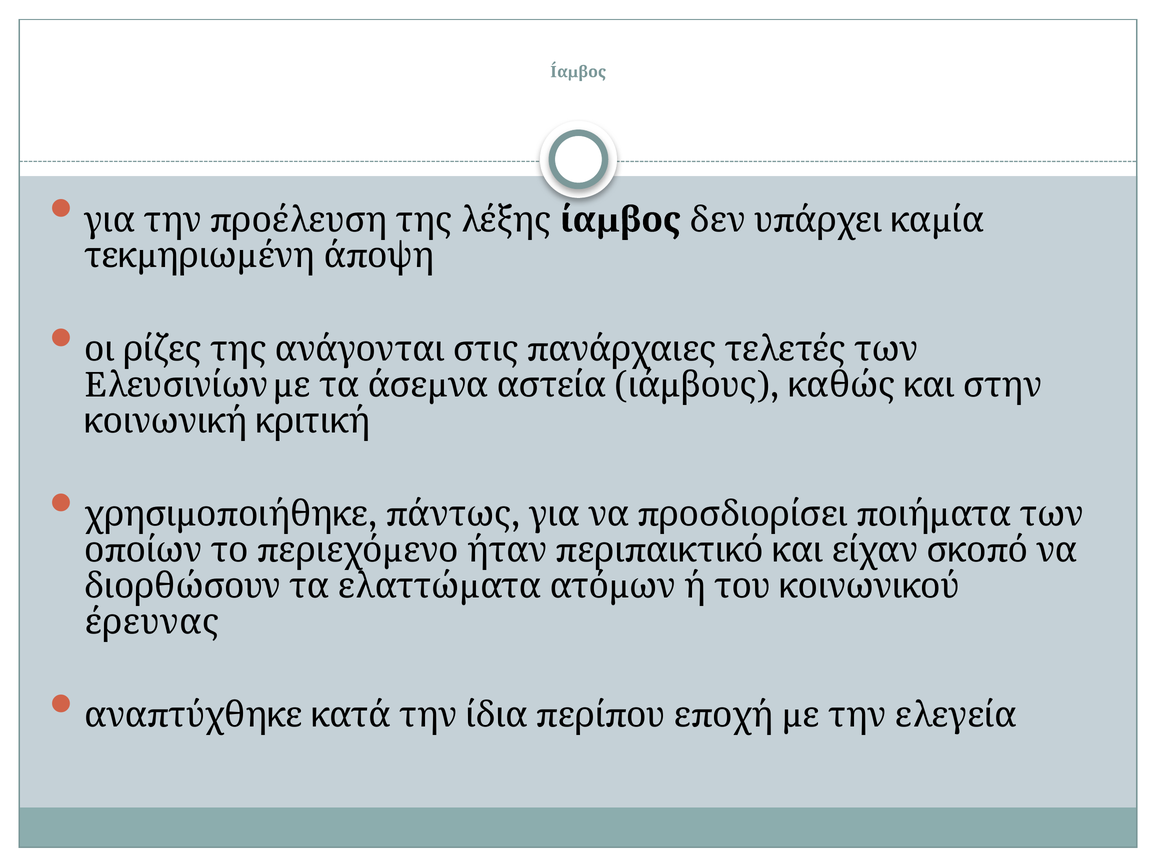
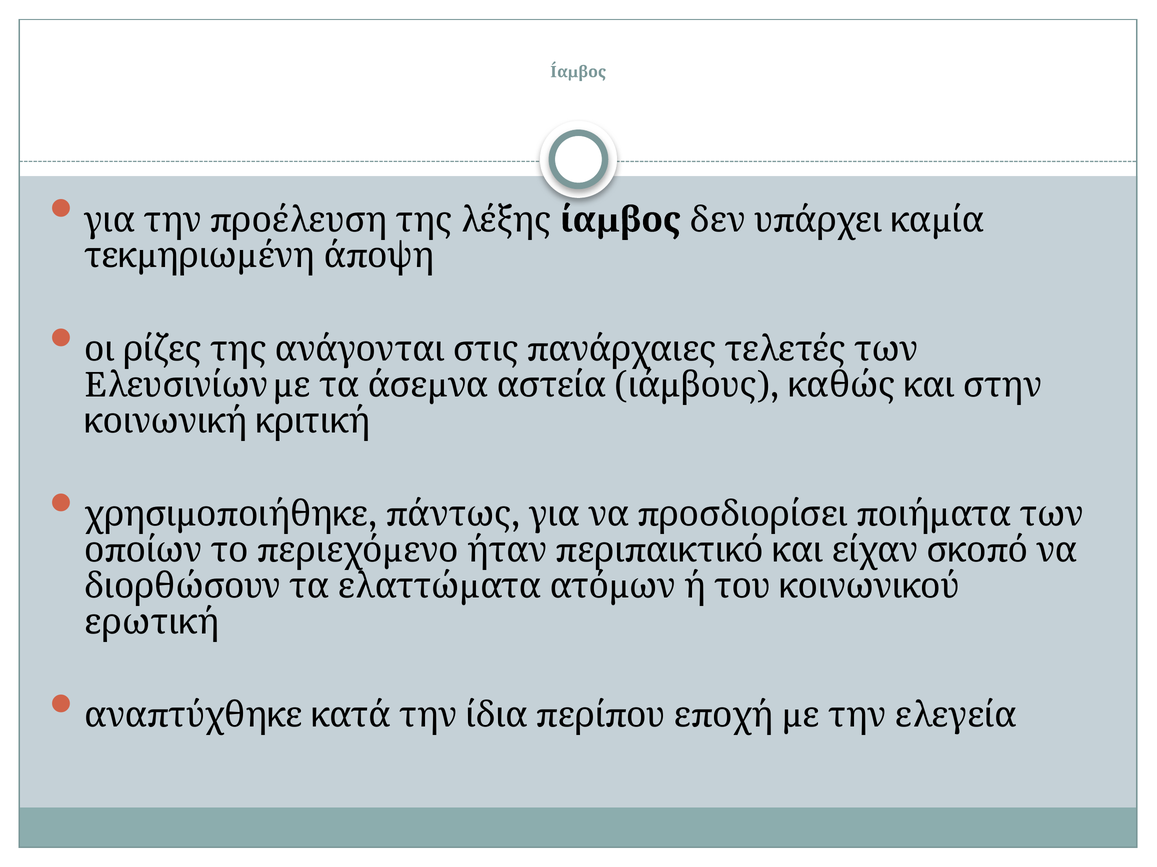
έρευνας: έρευνας -> ερωτική (152, 622)
